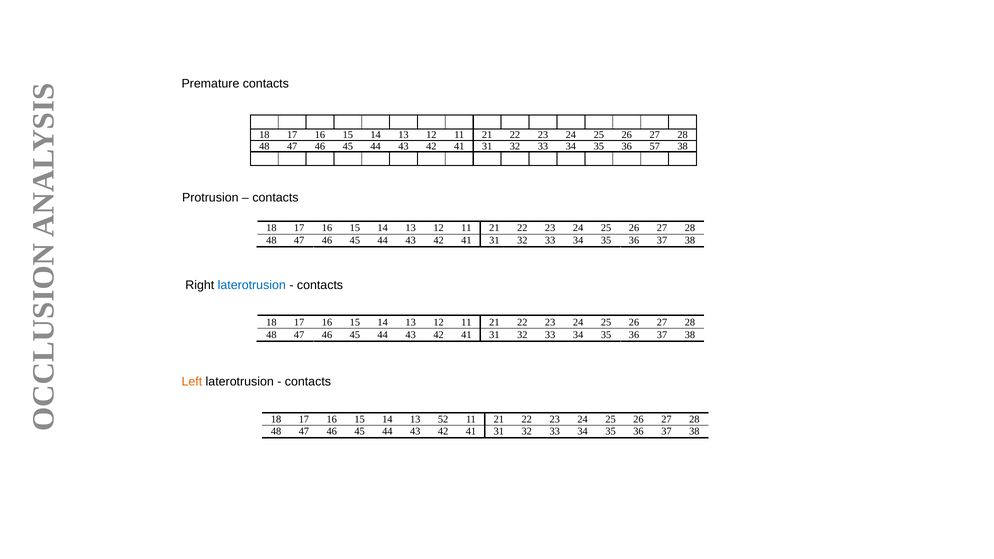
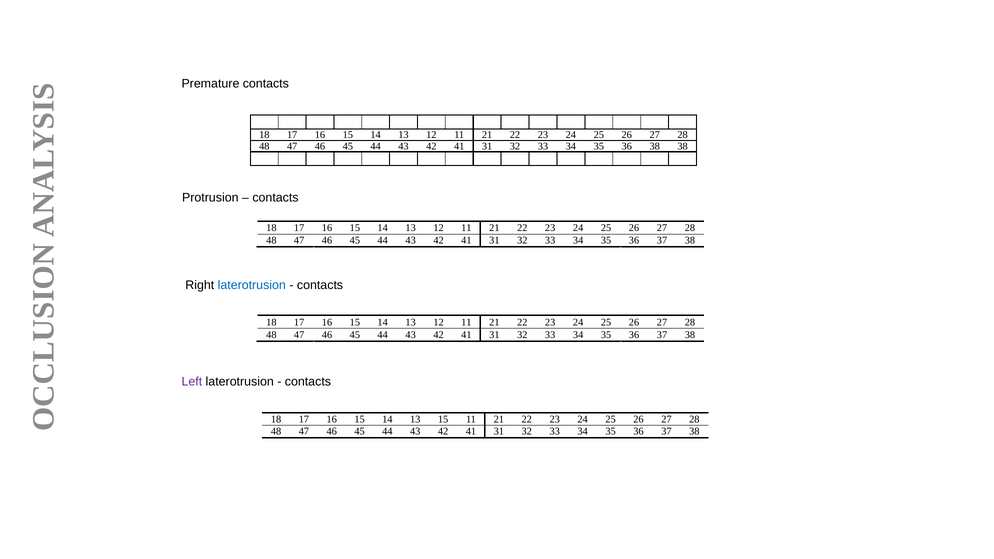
36 57: 57 -> 38 (655, 146)
Left colour: orange -> purple (192, 382)
13 52: 52 -> 15 (443, 419)
